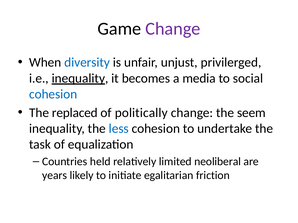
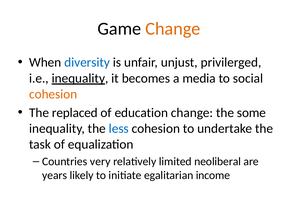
Change colour: purple -> orange (173, 29)
cohesion colour: blue -> orange (53, 94)
politically: politically -> education (141, 113)
seem: seem -> some (251, 113)
held: held -> very (100, 162)
friction: friction -> income (213, 176)
